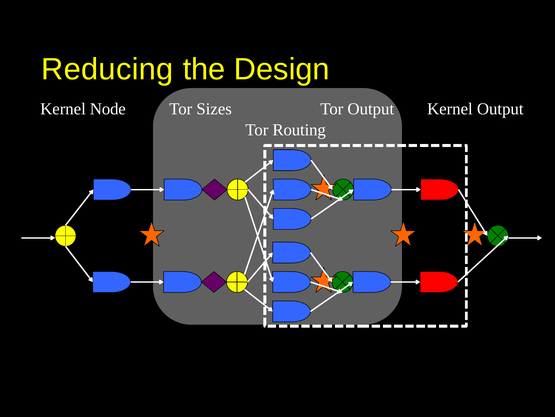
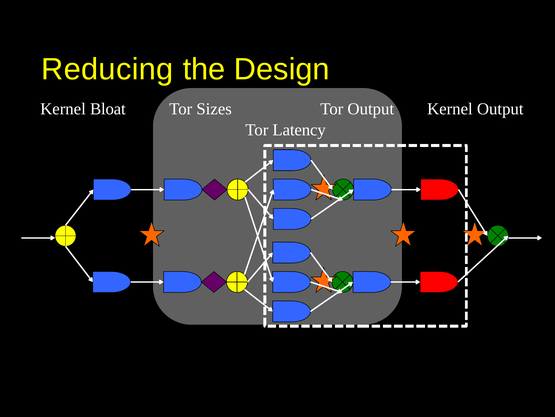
Node: Node -> Bloat (108, 109)
Routing: Routing -> Latency (299, 130)
